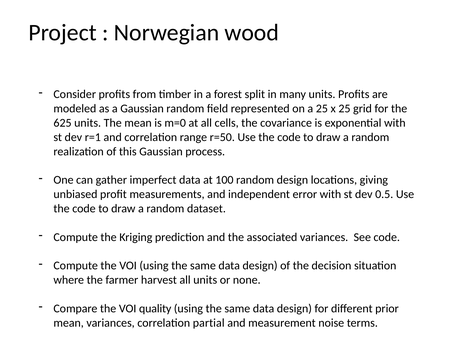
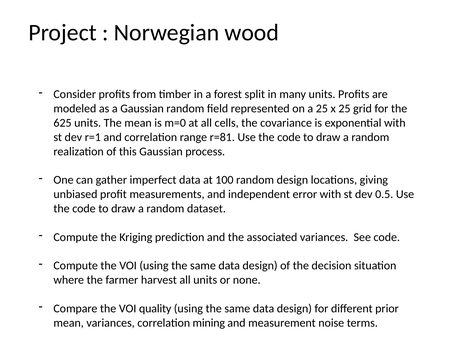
r=50: r=50 -> r=81 (222, 137)
partial: partial -> mining (209, 323)
